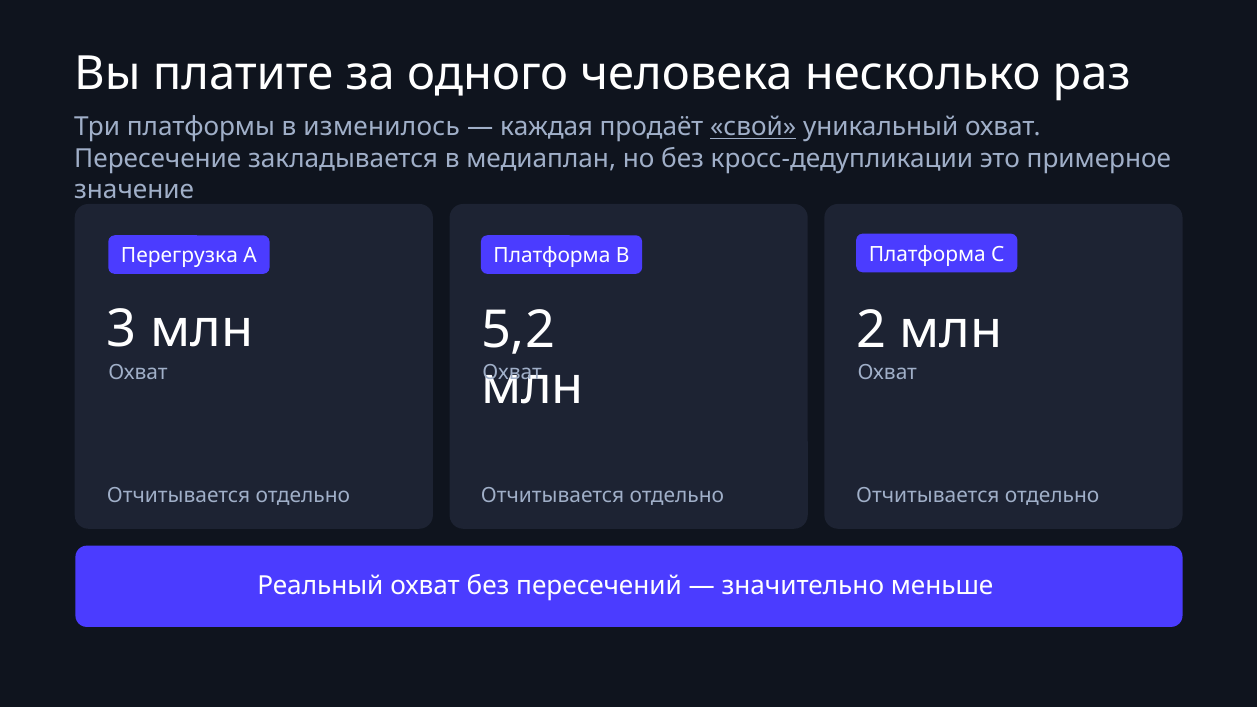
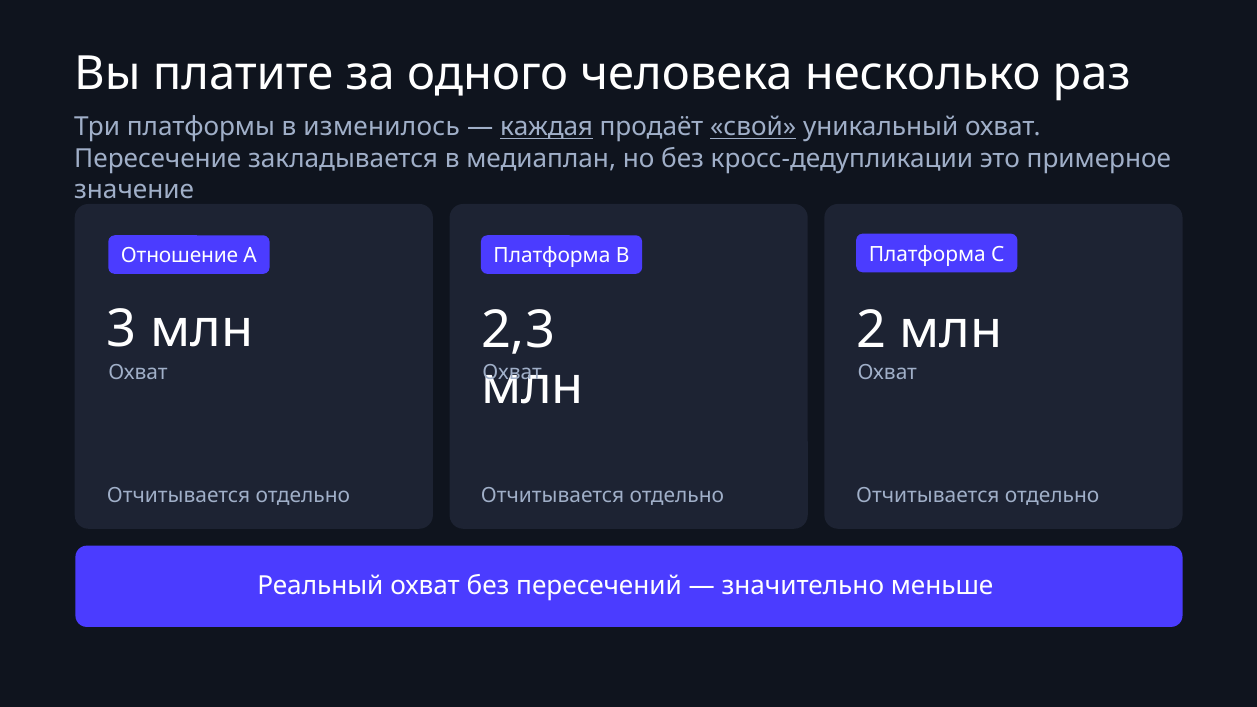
каждая underline: none -> present (547, 127)
Перегрузка: Перегрузка -> Отношение (180, 256)
5,2: 5,2 -> 2,3 (518, 330)
